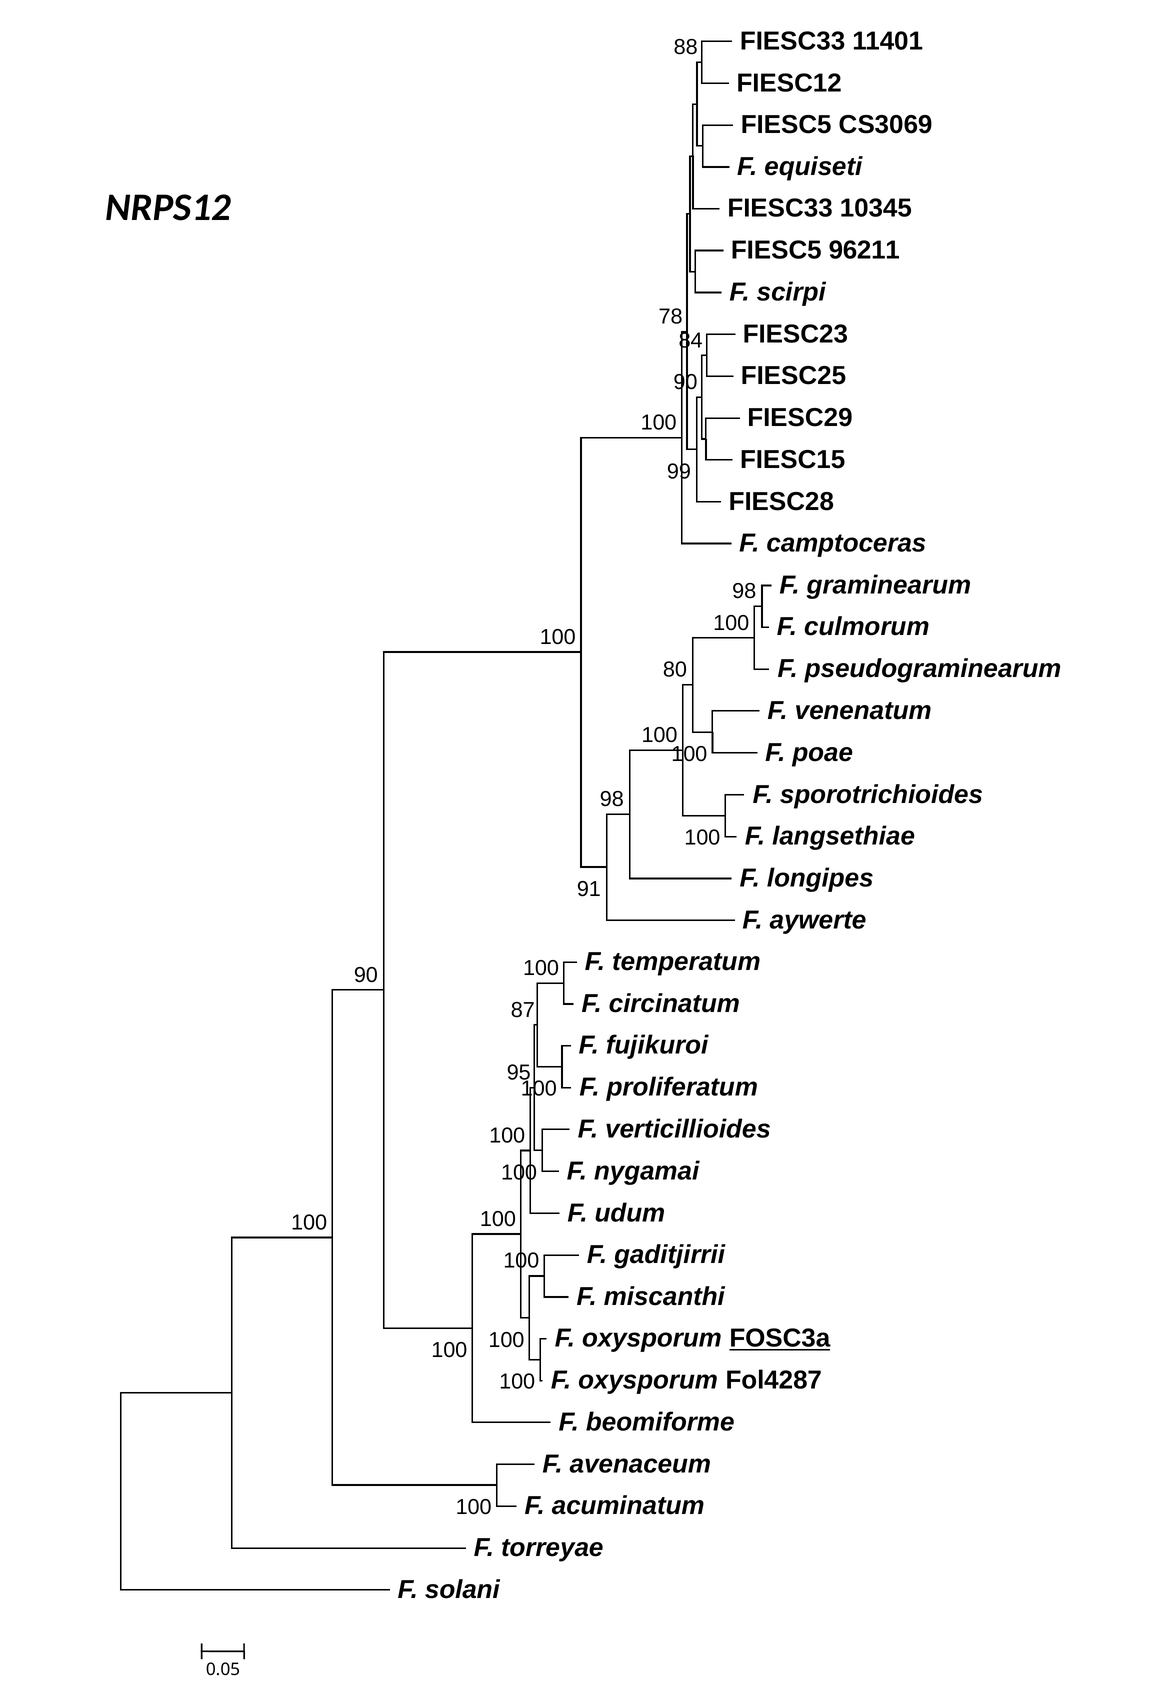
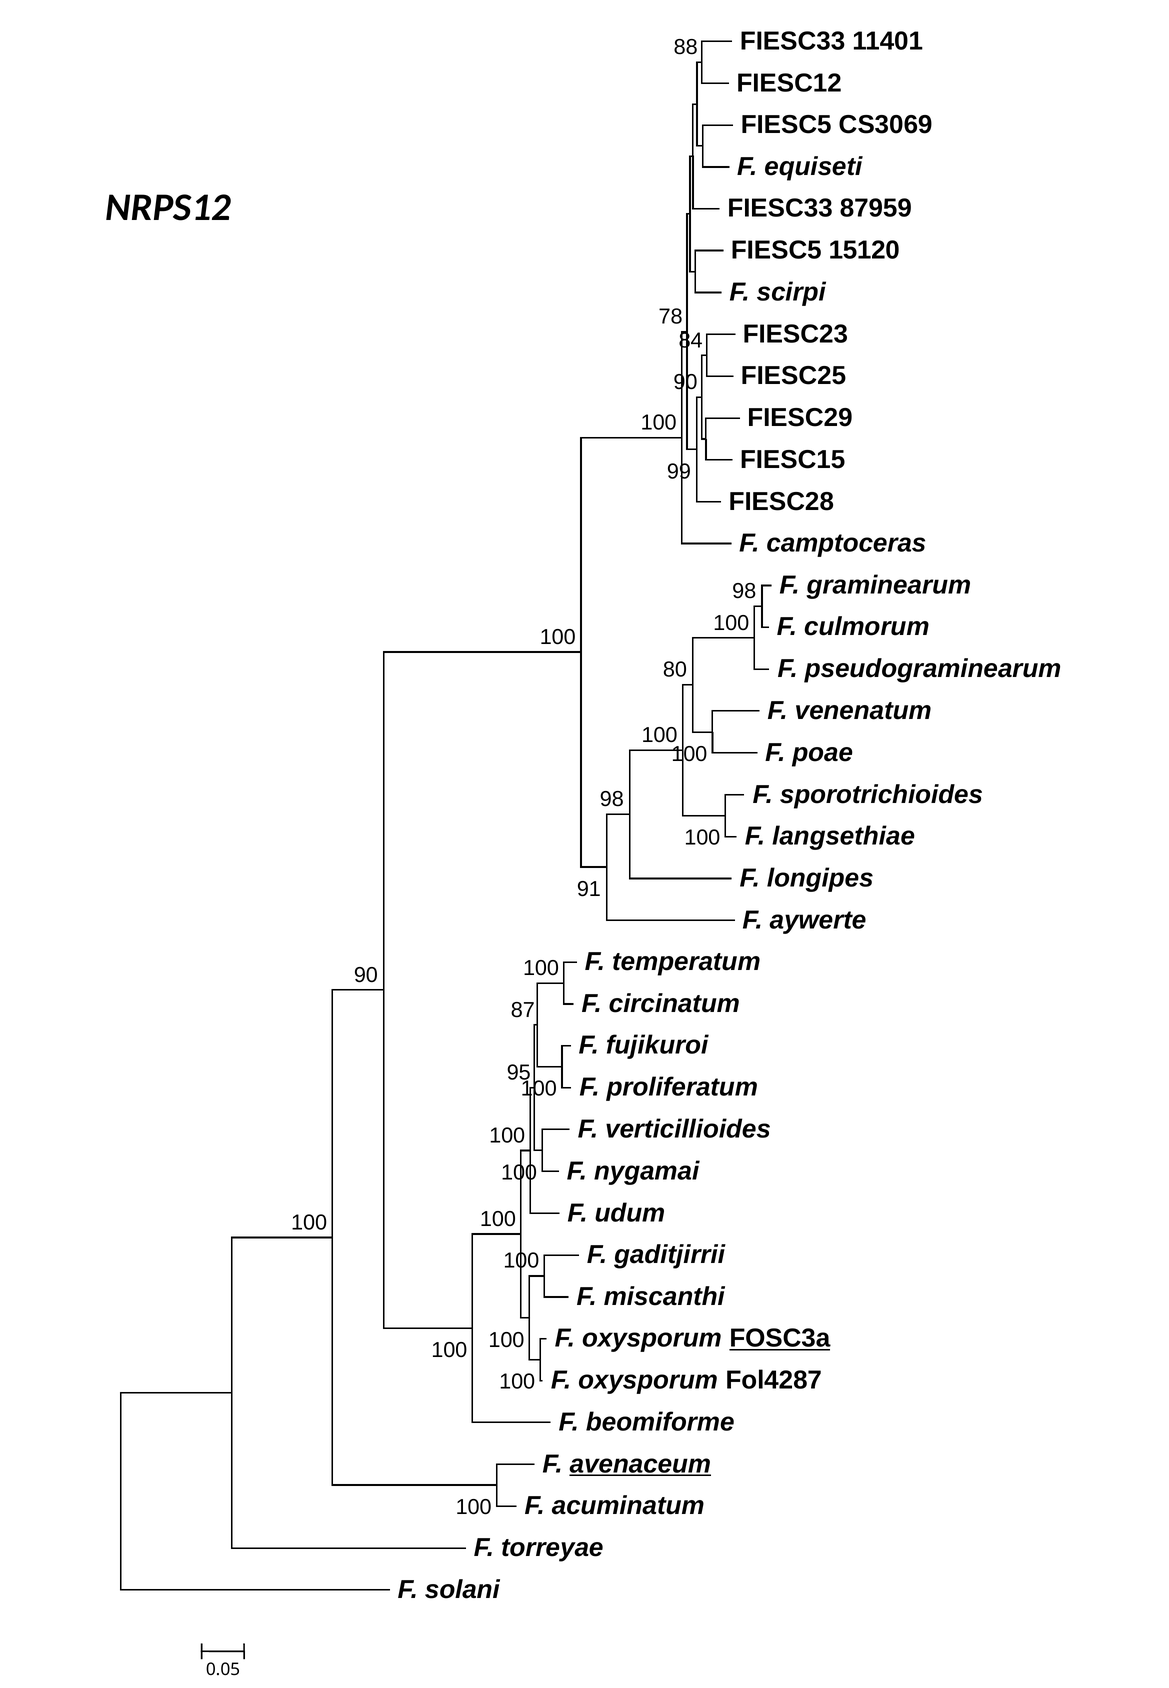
10345: 10345 -> 87959 (876, 208)
96211: 96211 -> 15120 (864, 250)
avenaceum underline: none -> present (640, 1465)
